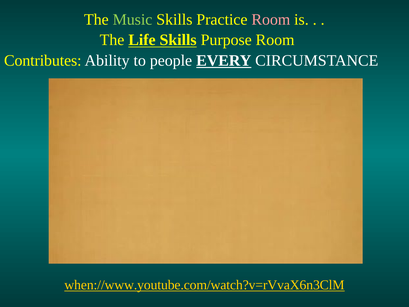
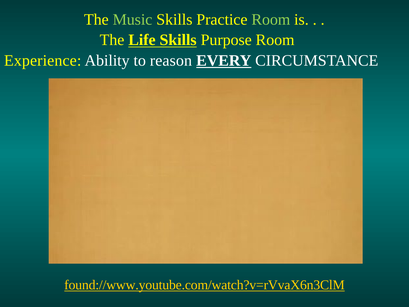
Room colour: pink -> light green (271, 19)
Contributes: Contributes -> Experience (43, 60)
people: people -> reason (171, 60)
when://www.youtube.com/watch?v=rVvaX6n3ClM: when://www.youtube.com/watch?v=rVvaX6n3ClM -> found://www.youtube.com/watch?v=rVvaX6n3ClM (204, 285)
